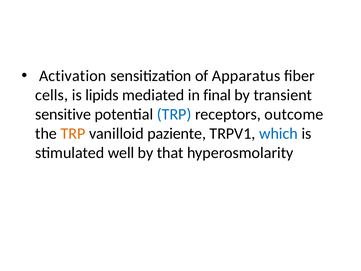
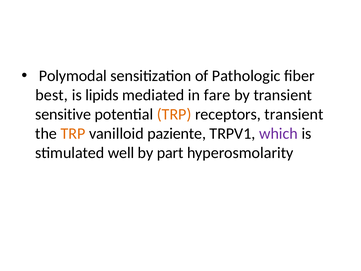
Activation: Activation -> Polymodal (73, 76)
Apparatus: Apparatus -> Pathologic (246, 76)
cells: cells -> best (52, 95)
final: final -> fare (217, 95)
TRP colour: blue -> orange (174, 114)
receptors outcome: outcome -> transient (294, 114)
which colour: blue -> purple (278, 134)
that: that -> part (170, 153)
